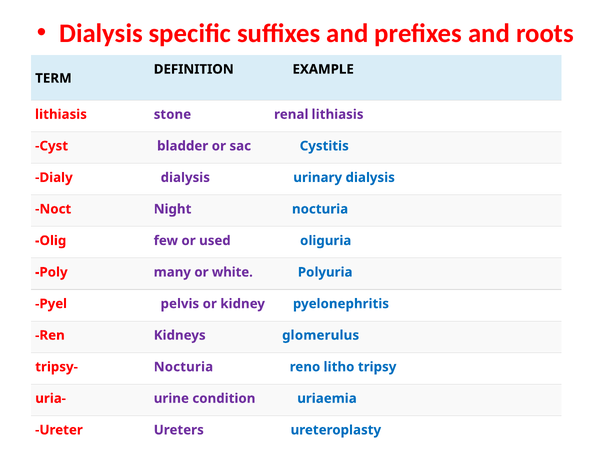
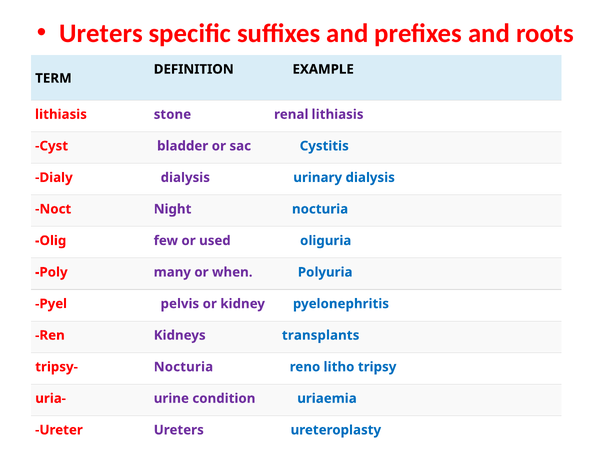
Dialysis: Dialysis -> Ureters (101, 33)
white: white -> when (232, 273)
glomerulus: glomerulus -> transplants (321, 336)
